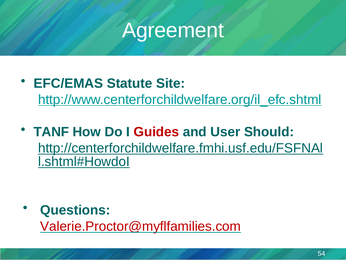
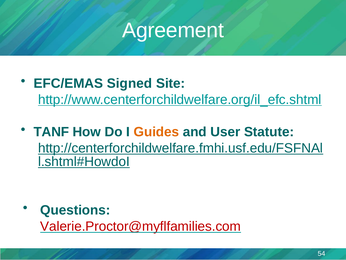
Statute: Statute -> Signed (130, 83)
Guides colour: red -> orange (156, 132)
Should: Should -> Statute (269, 132)
